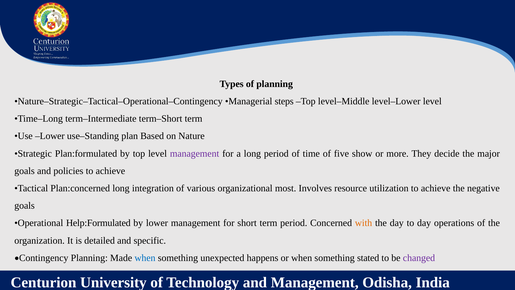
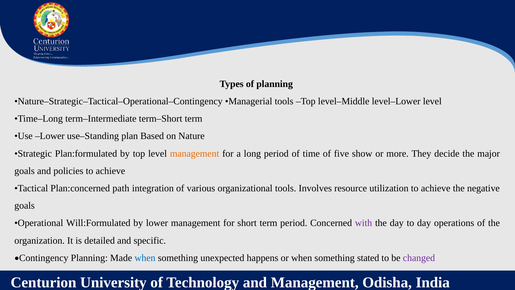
Managerial steps: steps -> tools (284, 101)
management colour: purple -> orange (195, 153)
Plan:concerned long: long -> path (121, 188)
organizational most: most -> tools (286, 188)
Help:Formulated: Help:Formulated -> Will:Formulated (98, 223)
with colour: orange -> purple (364, 223)
